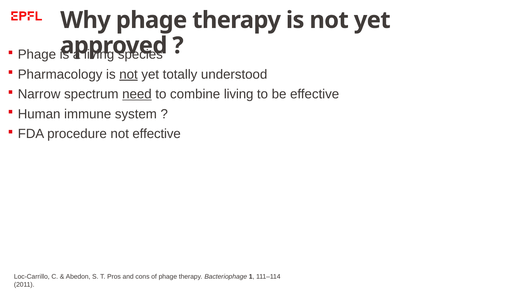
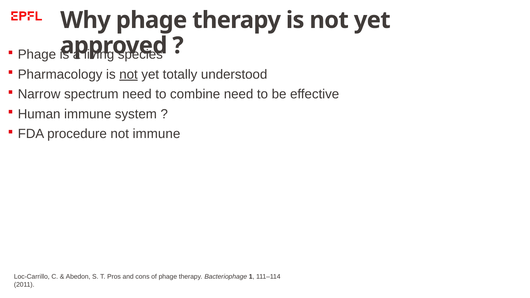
need underline: present -> none (137, 94)
combine living: living -> need (239, 94)
not effective: effective -> immune (156, 134)
